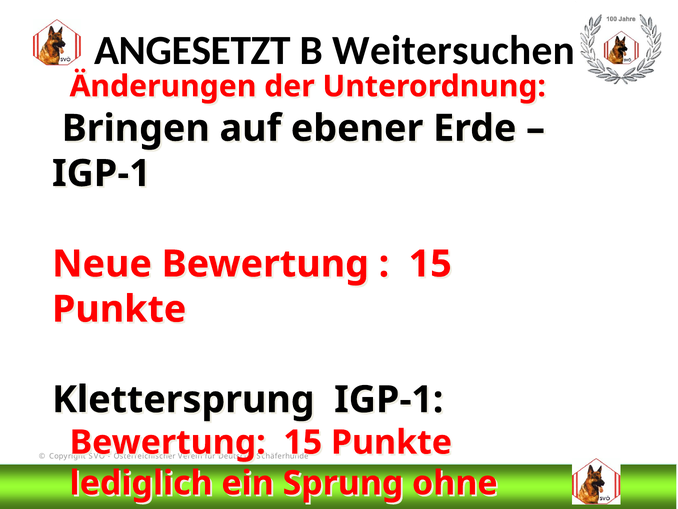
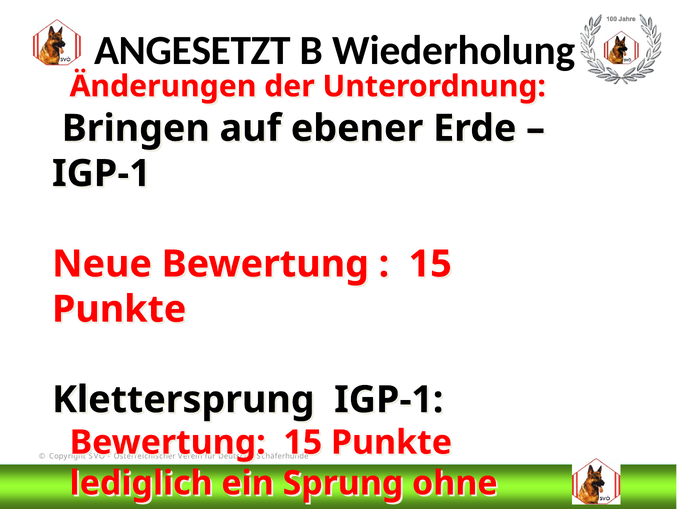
Weitersuchen: Weitersuchen -> Wiederholung (454, 51)
